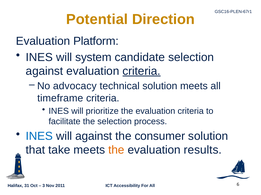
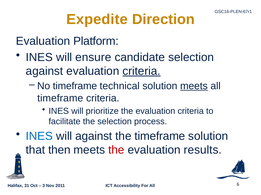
Potential: Potential -> Expedite (97, 19)
system: system -> ensure (93, 57)
No advocacy: advocacy -> timeframe (75, 86)
meets underline: none -> present (194, 86)
the consumer: consumer -> timeframe (160, 137)
take: take -> then (59, 151)
the colour: orange -> red (116, 151)
